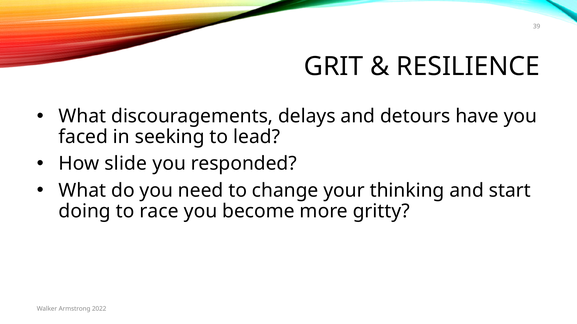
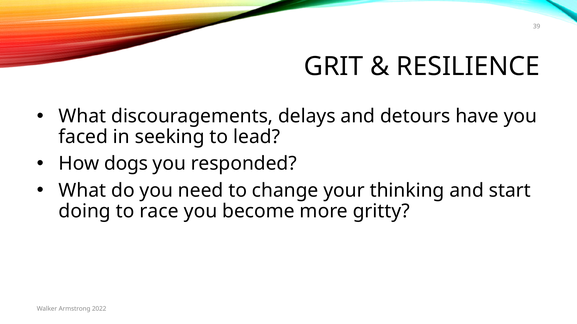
slide: slide -> dogs (126, 164)
